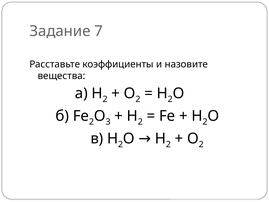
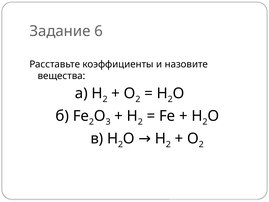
7: 7 -> 6 (99, 31)
